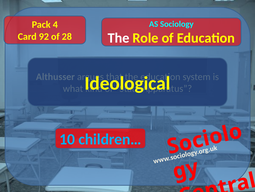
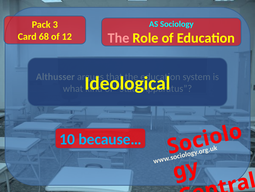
4: 4 -> 3 (55, 25)
The colour: white -> pink (118, 38)
92: 92 -> 68 (44, 37)
28: 28 -> 12 (67, 37)
children…: children… -> because… (110, 139)
